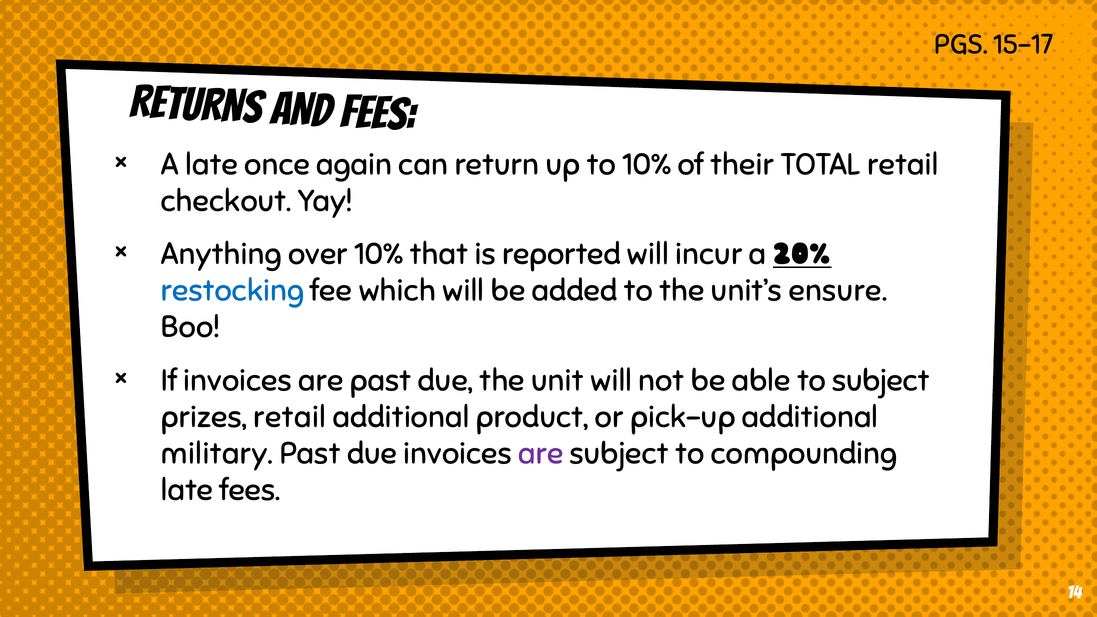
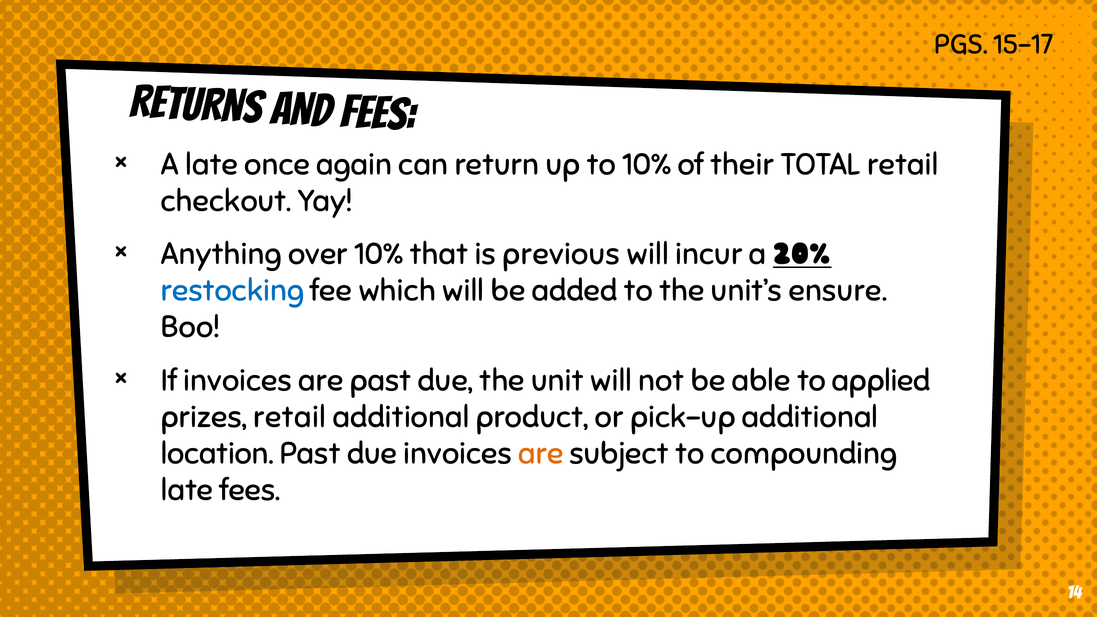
reported: reported -> previous (561, 254)
to subject: subject -> applied (881, 381)
military: military -> location (217, 454)
are colour: purple -> orange (541, 454)
